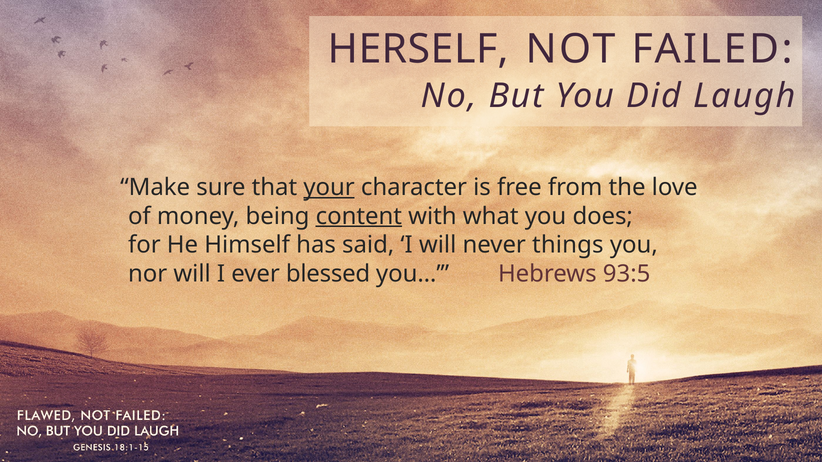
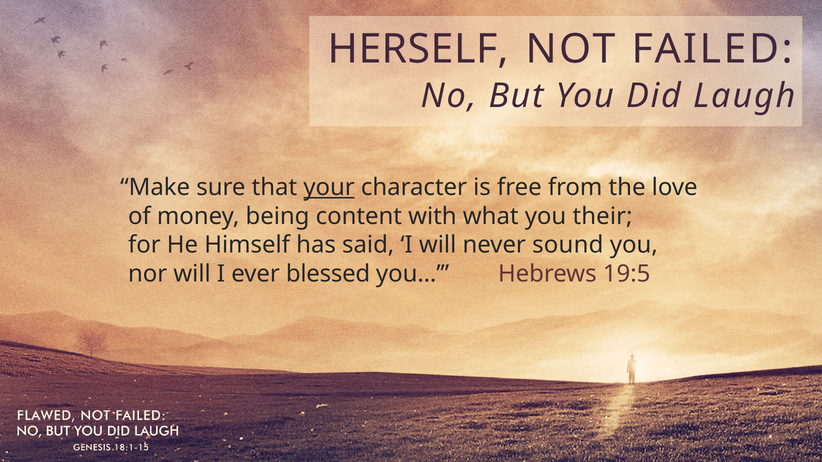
content underline: present -> none (359, 216)
does: does -> their (603, 216)
things: things -> sound (568, 245)
93:5: 93:5 -> 19:5 (627, 274)
